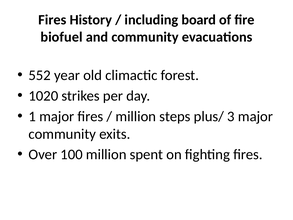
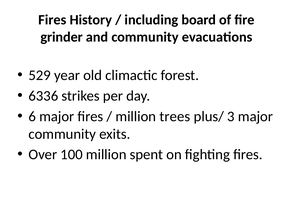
biofuel: biofuel -> grinder (62, 37)
552: 552 -> 529 (40, 75)
1020: 1020 -> 6336 (43, 96)
1: 1 -> 6 (32, 116)
steps: steps -> trees (175, 116)
